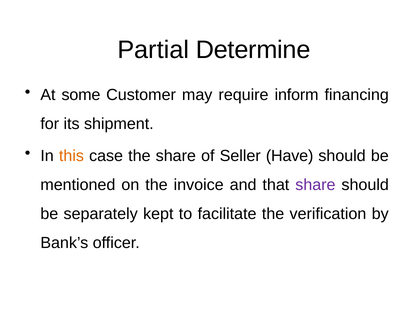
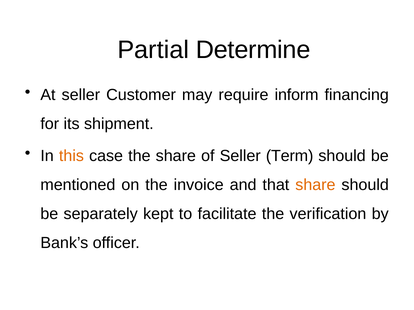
At some: some -> seller (81, 95)
Have: Have -> Term (290, 156)
share colour: purple -> orange (315, 185)
